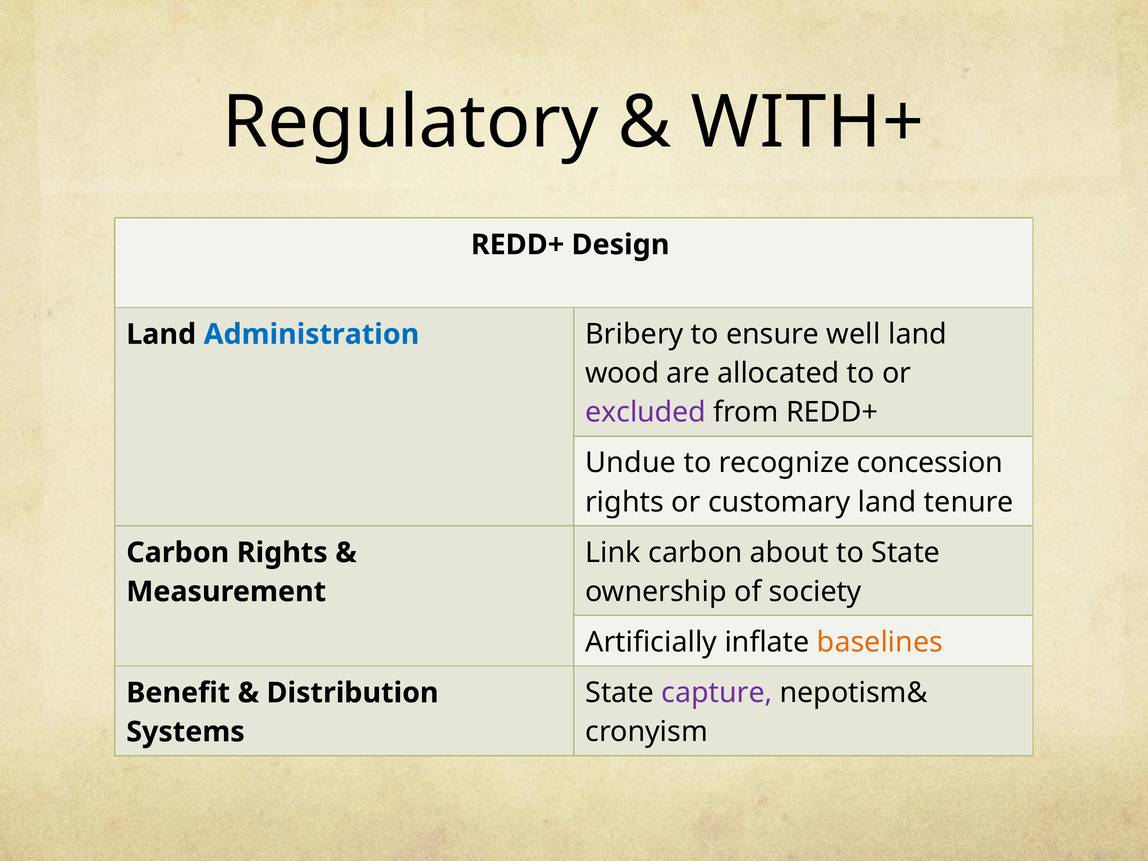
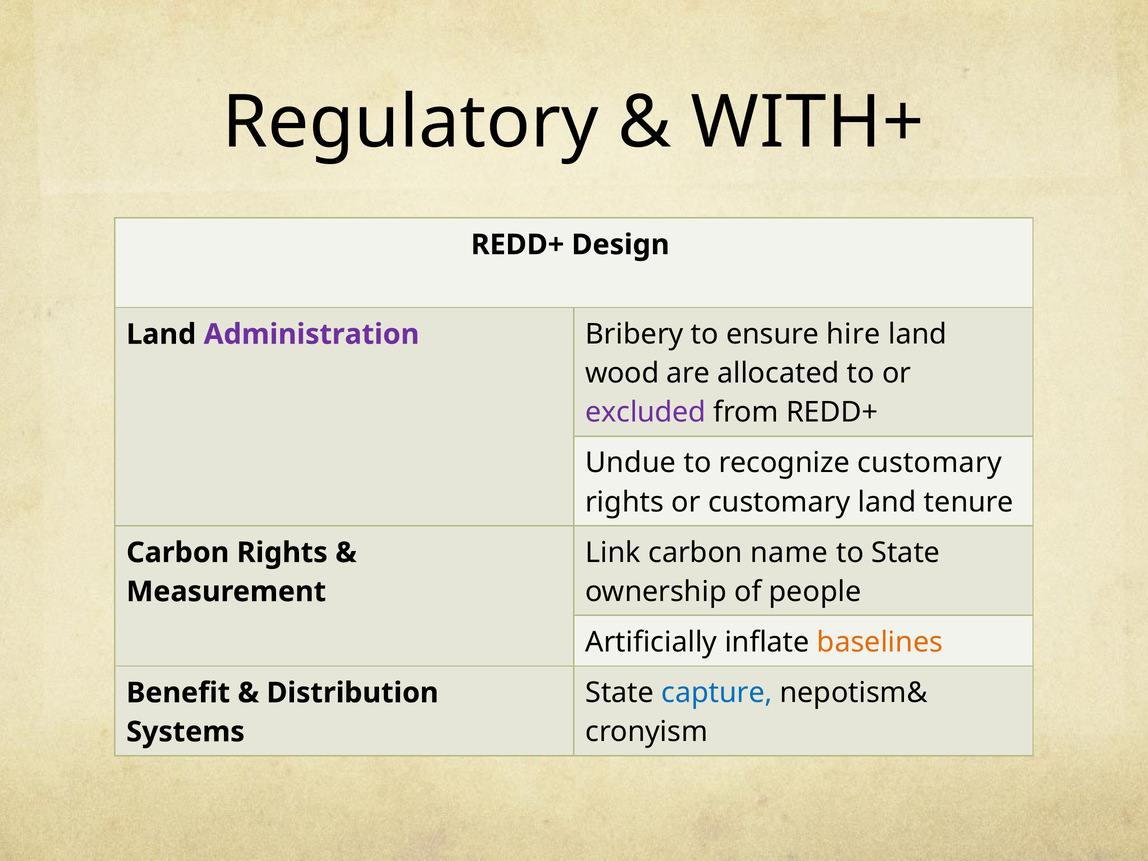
Administration colour: blue -> purple (311, 334)
well: well -> hire (853, 334)
recognize concession: concession -> customary (930, 463)
about: about -> name (789, 553)
society: society -> people (815, 592)
capture colour: purple -> blue (717, 693)
